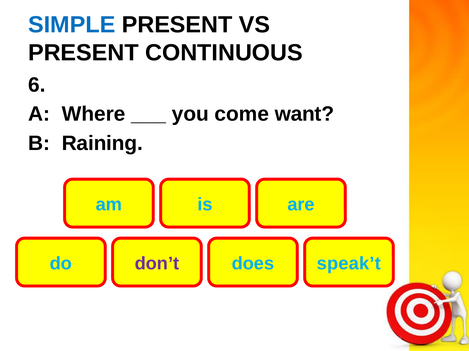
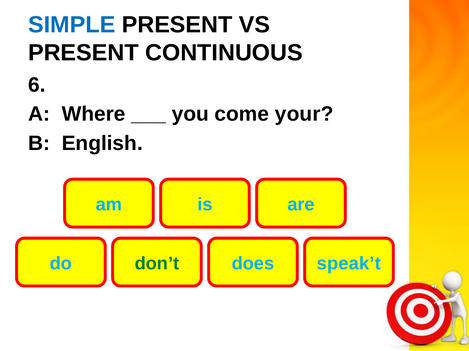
want: want -> your (304, 114)
Raining: Raining -> English (102, 144)
don’t colour: purple -> green (157, 264)
